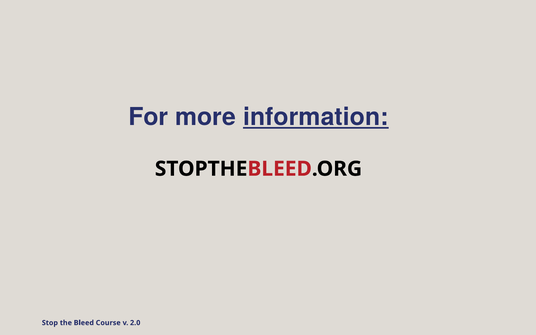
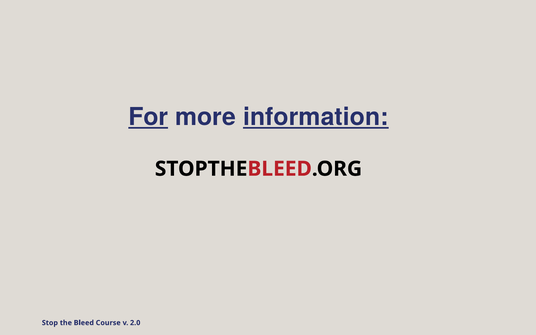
For underline: none -> present (148, 117)
